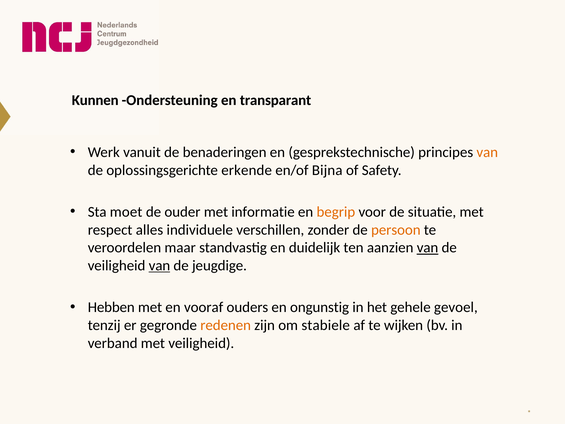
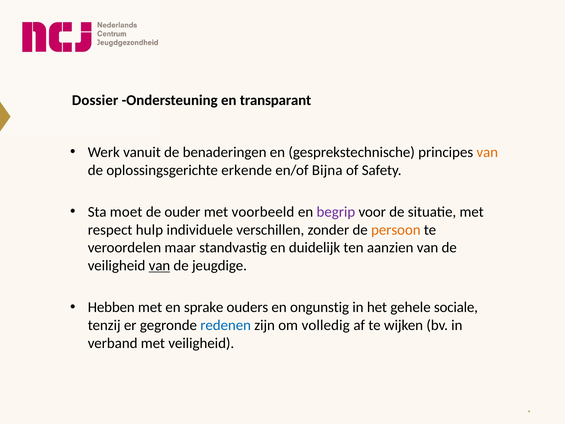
Kunnen: Kunnen -> Dossier (95, 100)
informatie: informatie -> voorbeeld (263, 212)
begrip colour: orange -> purple (336, 212)
alles: alles -> hulp (149, 230)
van underline: present -> none (428, 248)
vooraf: vooraf -> sprake (204, 307)
gevoel: gevoel -> sociale (456, 307)
redenen colour: orange -> blue (226, 325)
stabiele: stabiele -> volledig (326, 325)
